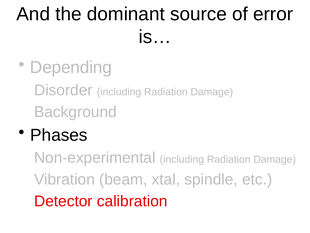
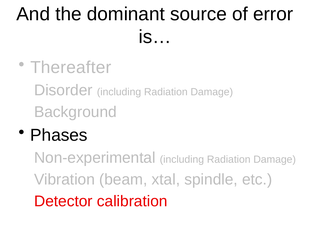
Depending: Depending -> Thereafter (71, 67)
